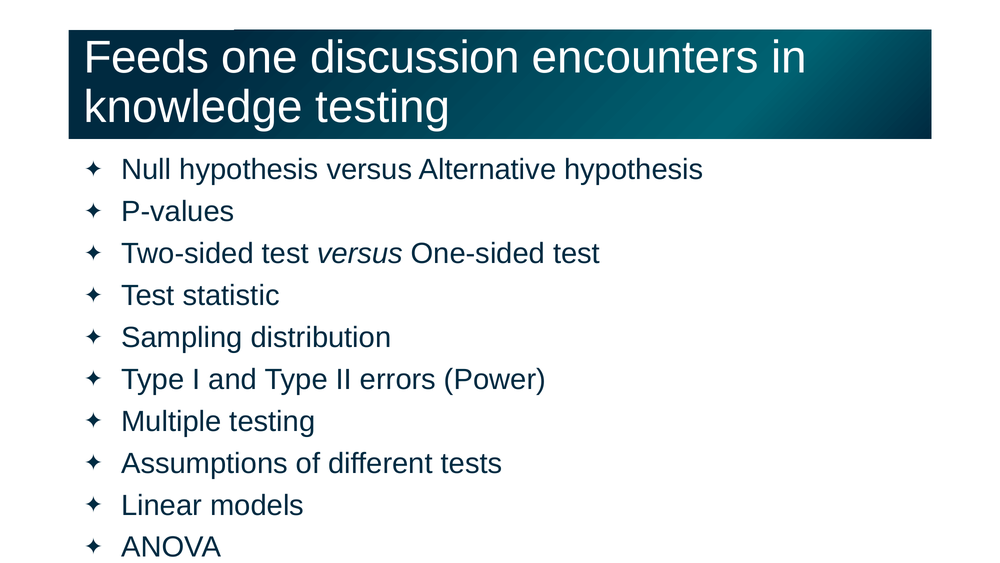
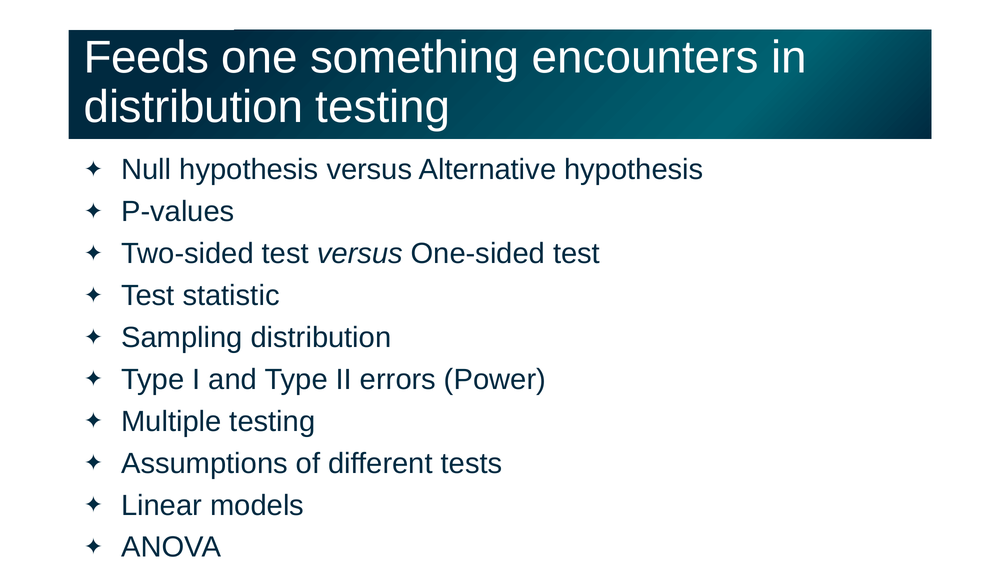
discussion: discussion -> something (415, 57)
knowledge: knowledge -> distribution (193, 107)
